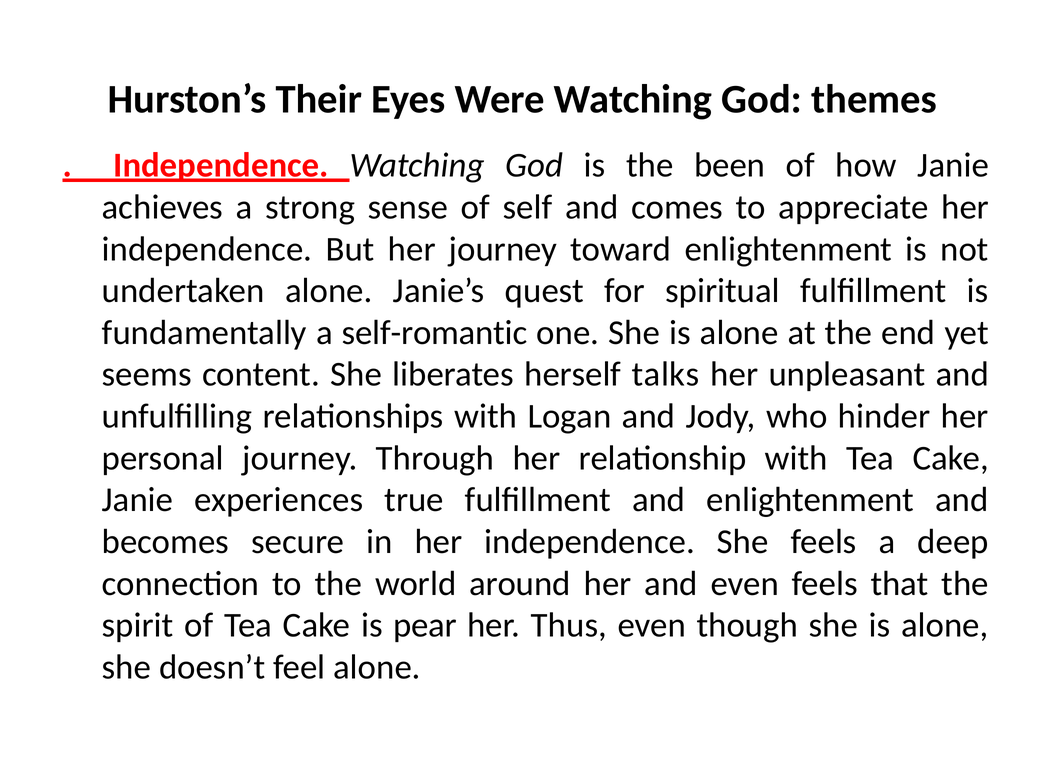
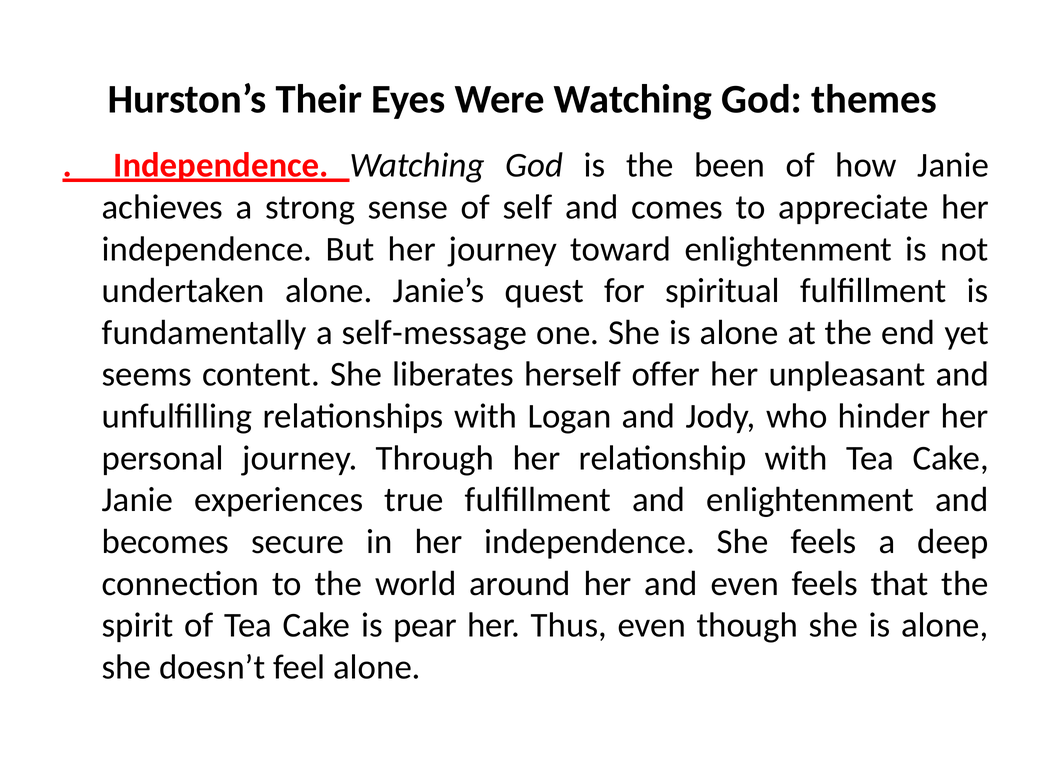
self-romantic: self-romantic -> self-message (434, 333)
talks: talks -> offer (666, 374)
